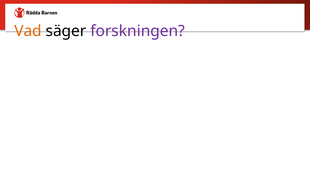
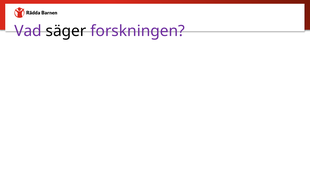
Vad colour: orange -> purple (28, 31)
